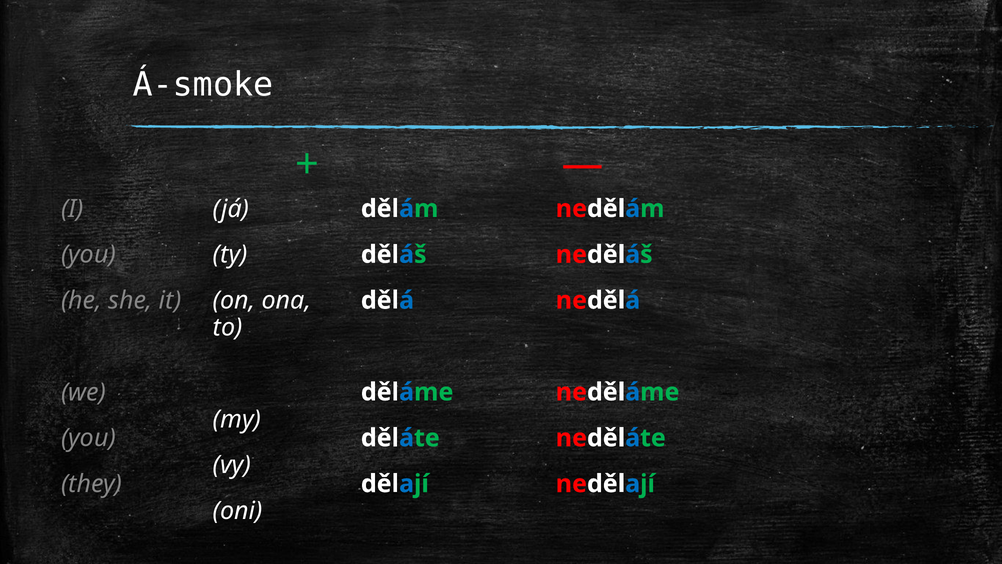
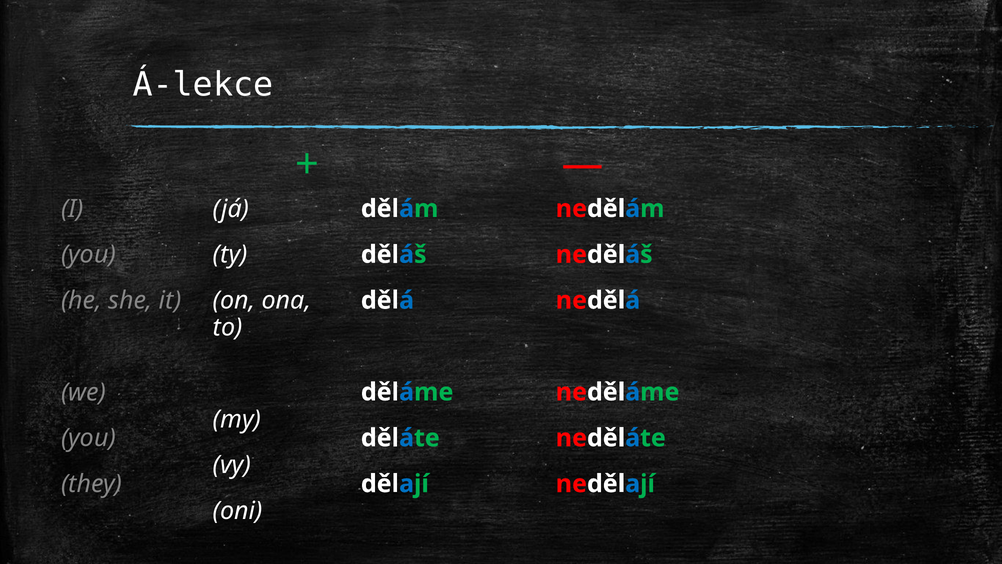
Á-smoke: Á-smoke -> Á-lekce (203, 84)
